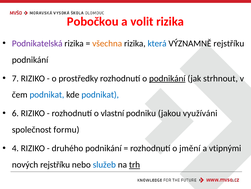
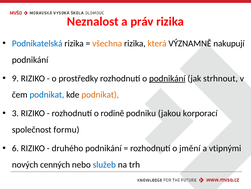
Pobočkou: Pobočkou -> Neznalost (93, 21)
volit: volit -> práv (142, 21)
Podnikatelská colour: purple -> blue (37, 43)
která colour: blue -> orange (157, 43)
VÝZNAMNĚ rejstříku: rejstříku -> nakupují (229, 43)
7: 7 -> 9 (15, 78)
podnikat colour: blue -> orange (100, 94)
6: 6 -> 3 (15, 113)
vlastní: vlastní -> rodině (112, 113)
využíváni: využíváni -> korporací (200, 113)
4: 4 -> 6 (15, 148)
nových rejstříku: rejstříku -> cenných (55, 164)
trh underline: present -> none (135, 164)
